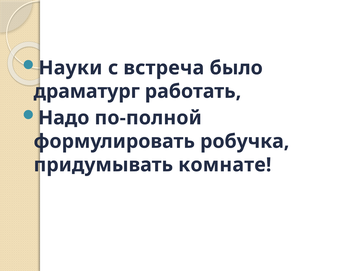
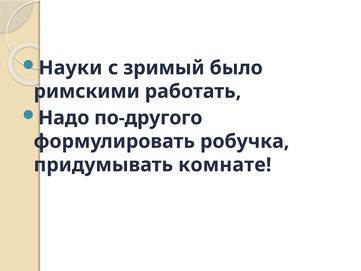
встреча: встреча -> зримый (164, 68)
драматург: драматург -> римскими (87, 91)
по-полной: по-полной -> по-другого (148, 118)
